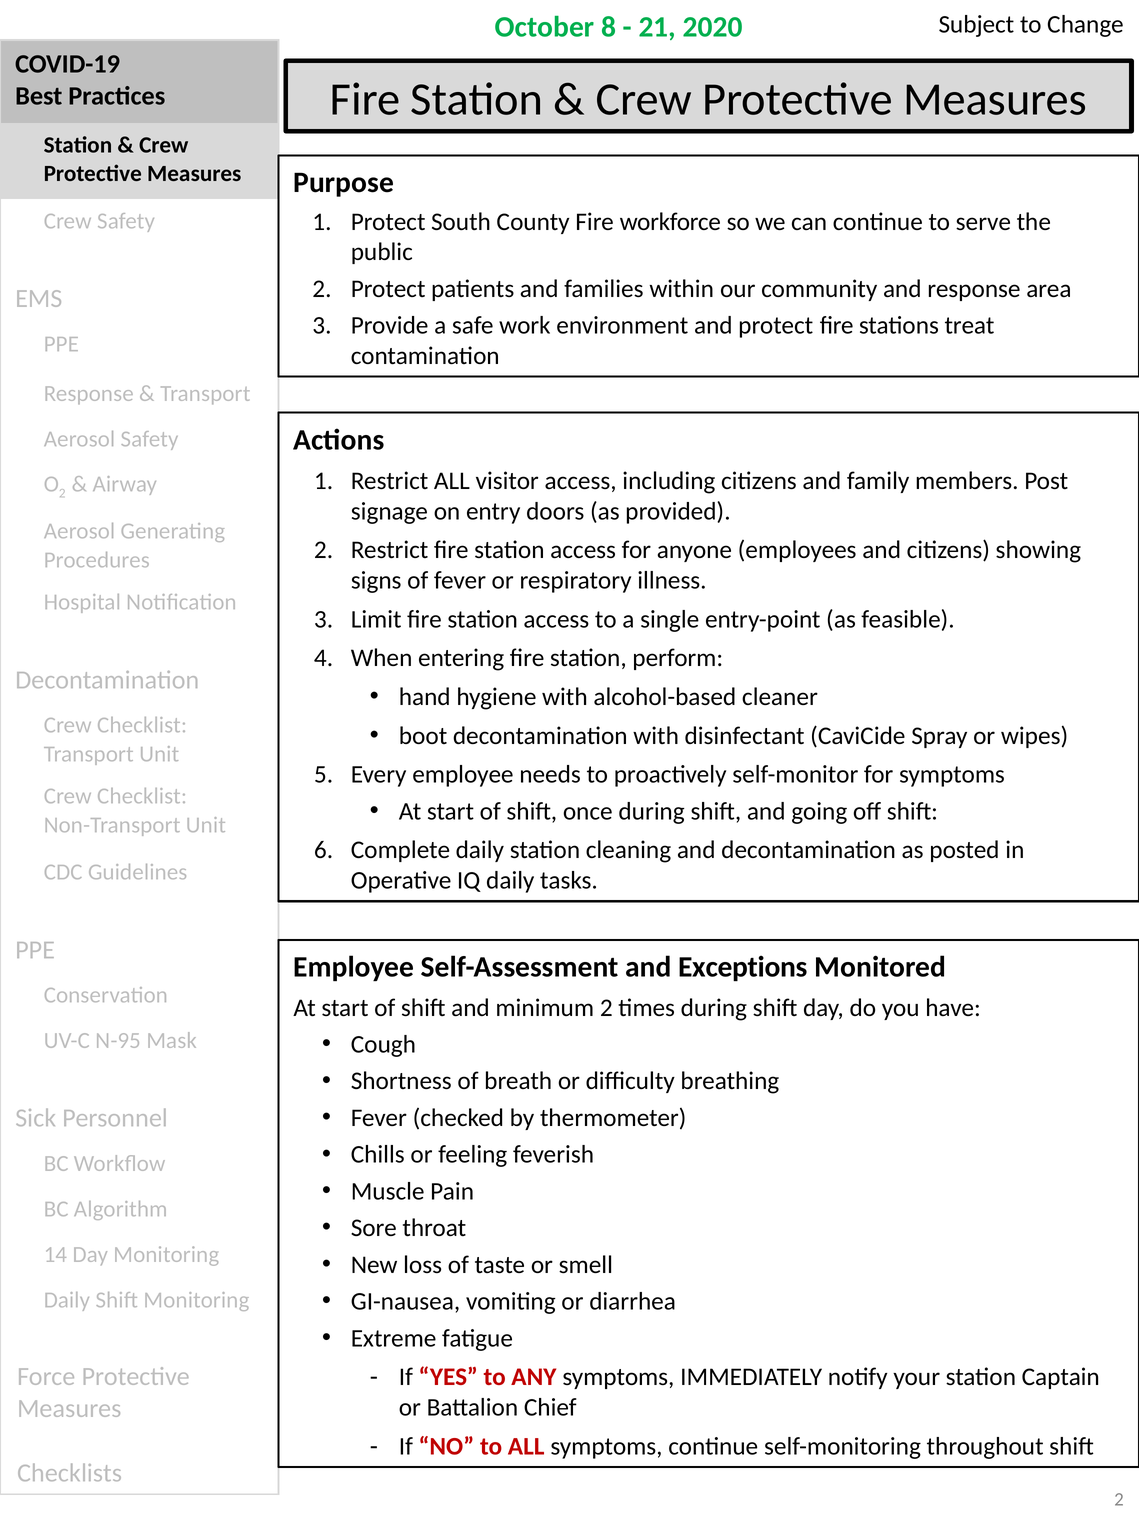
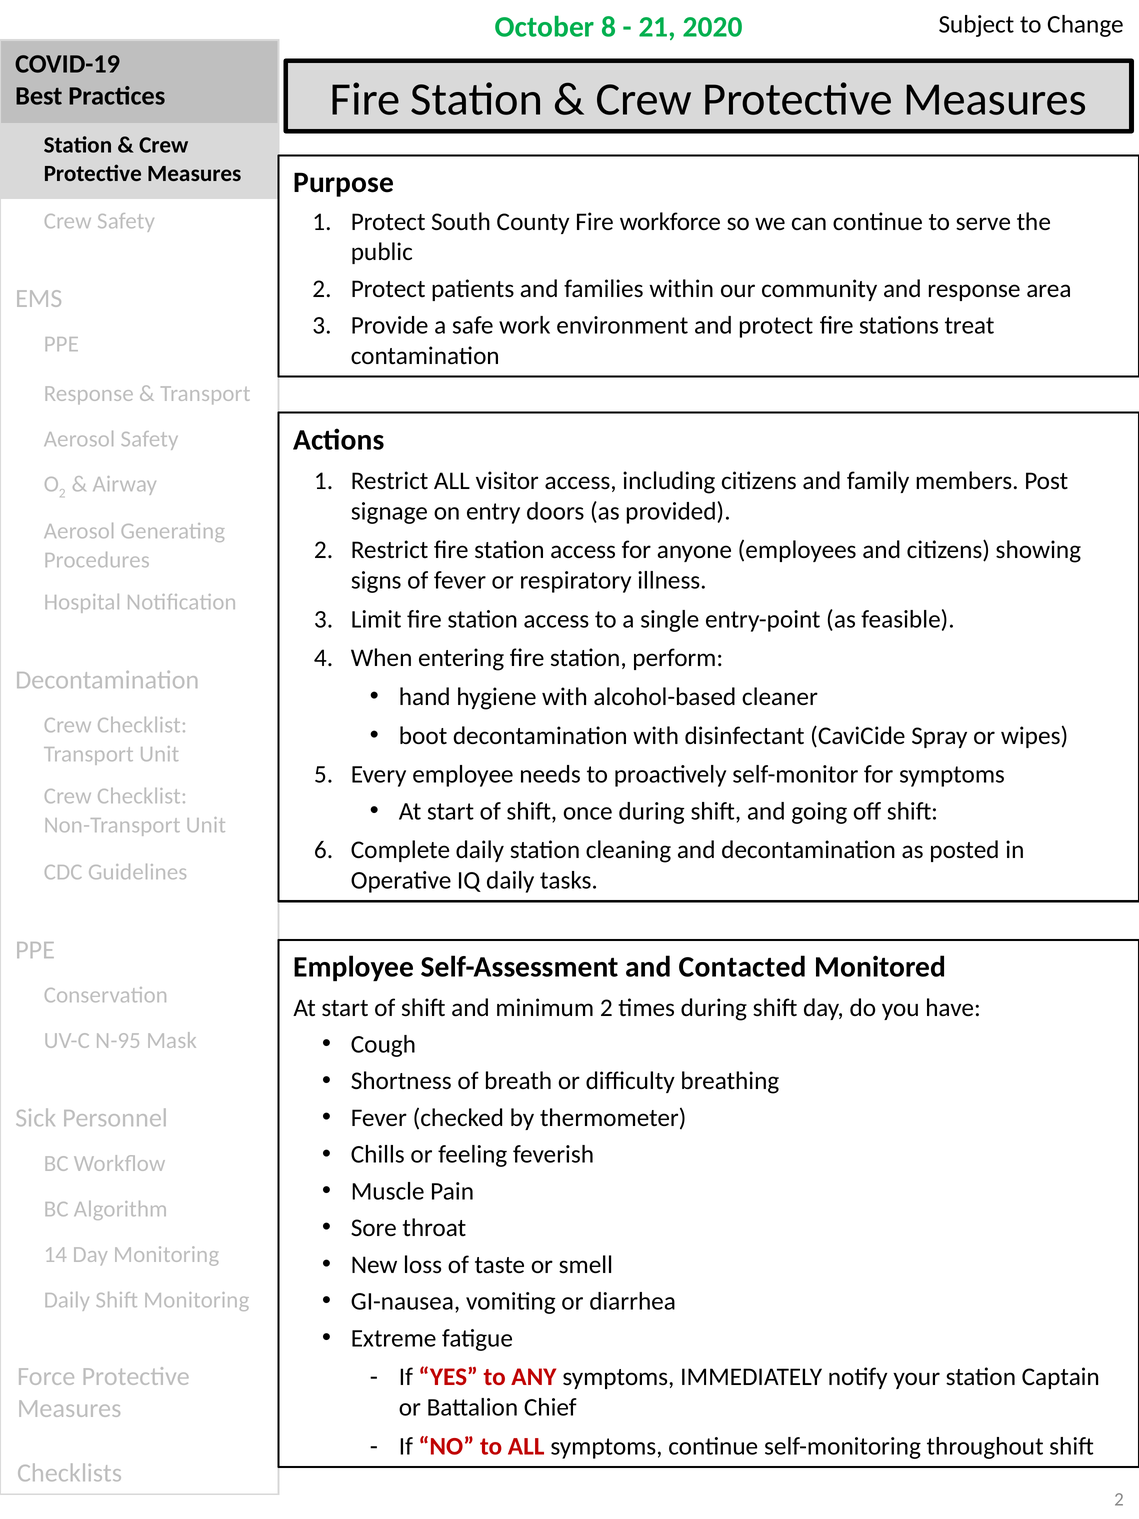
Exceptions: Exceptions -> Contacted (743, 967)
